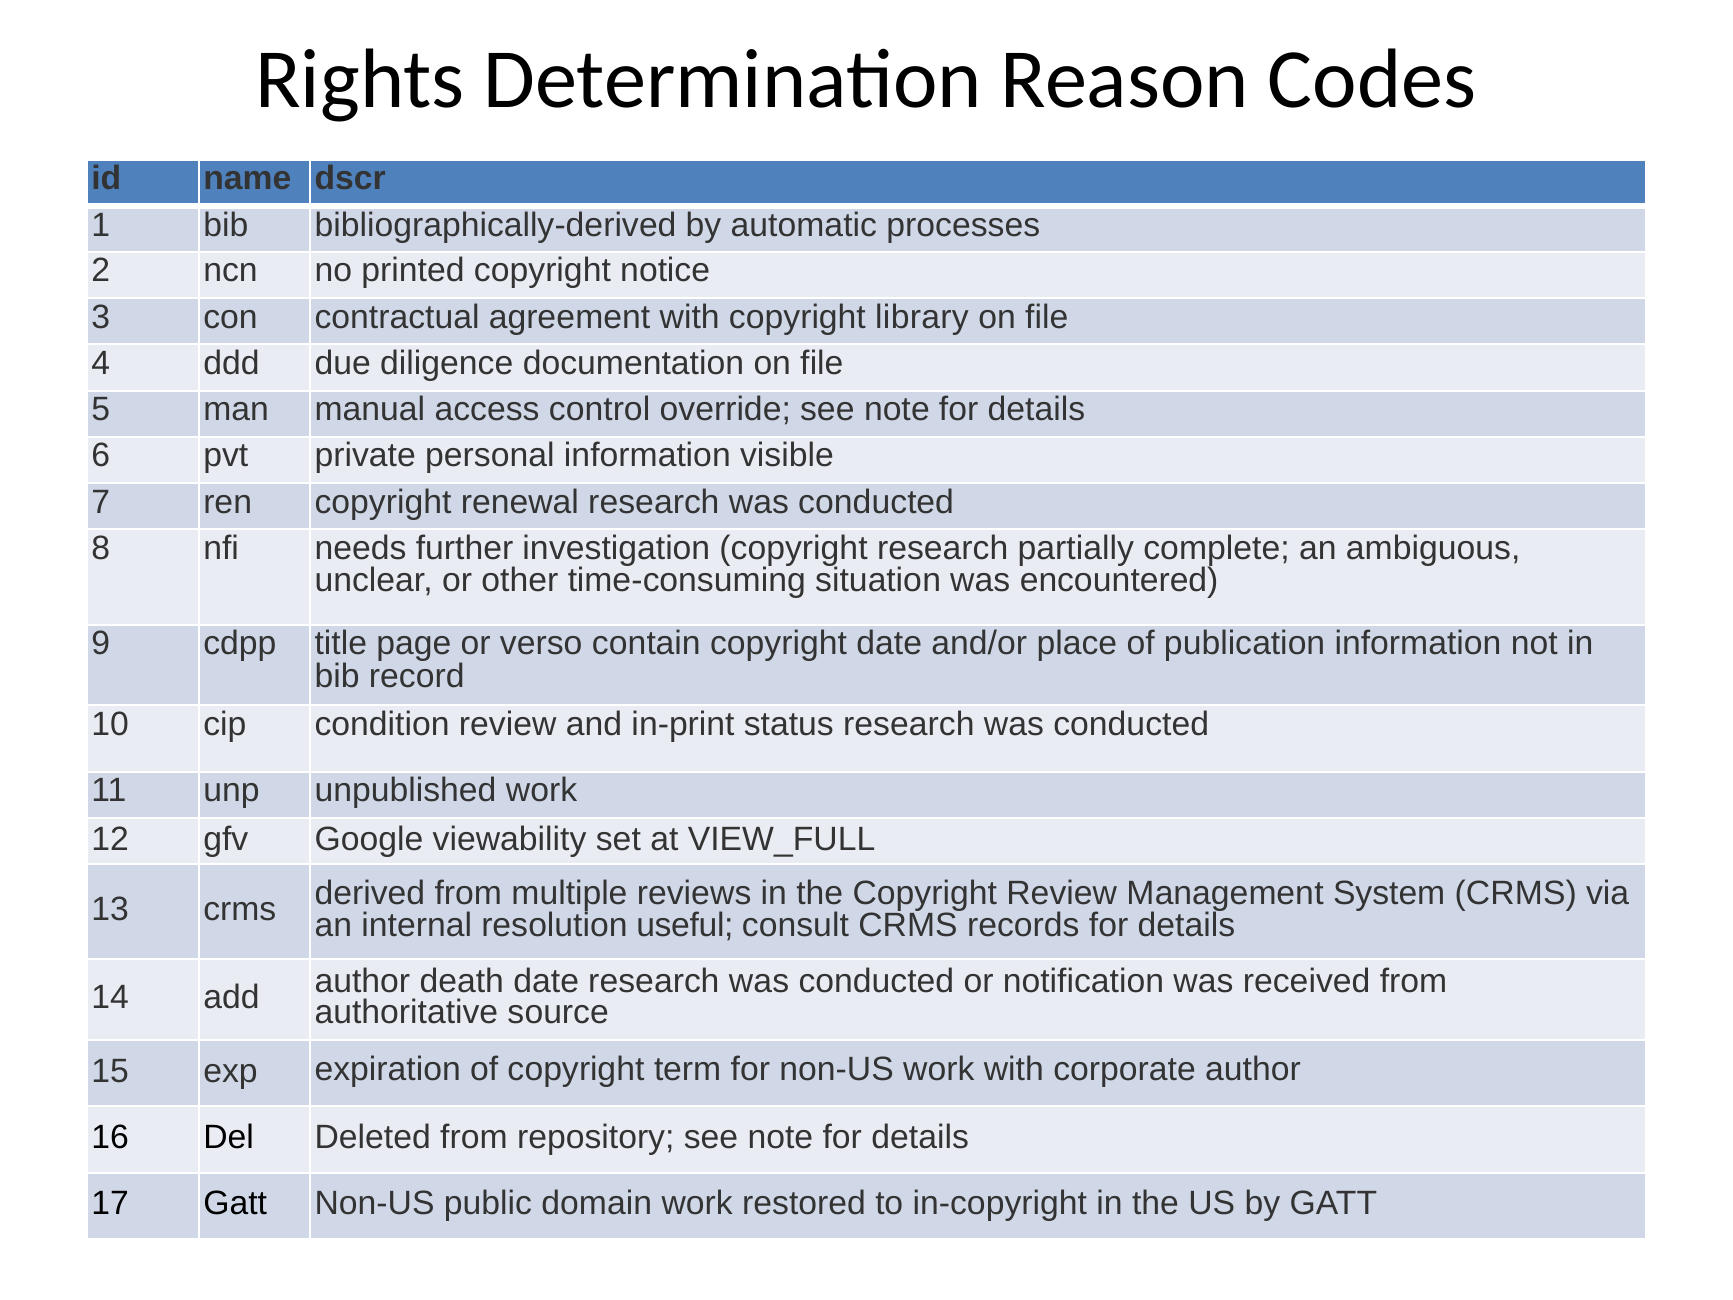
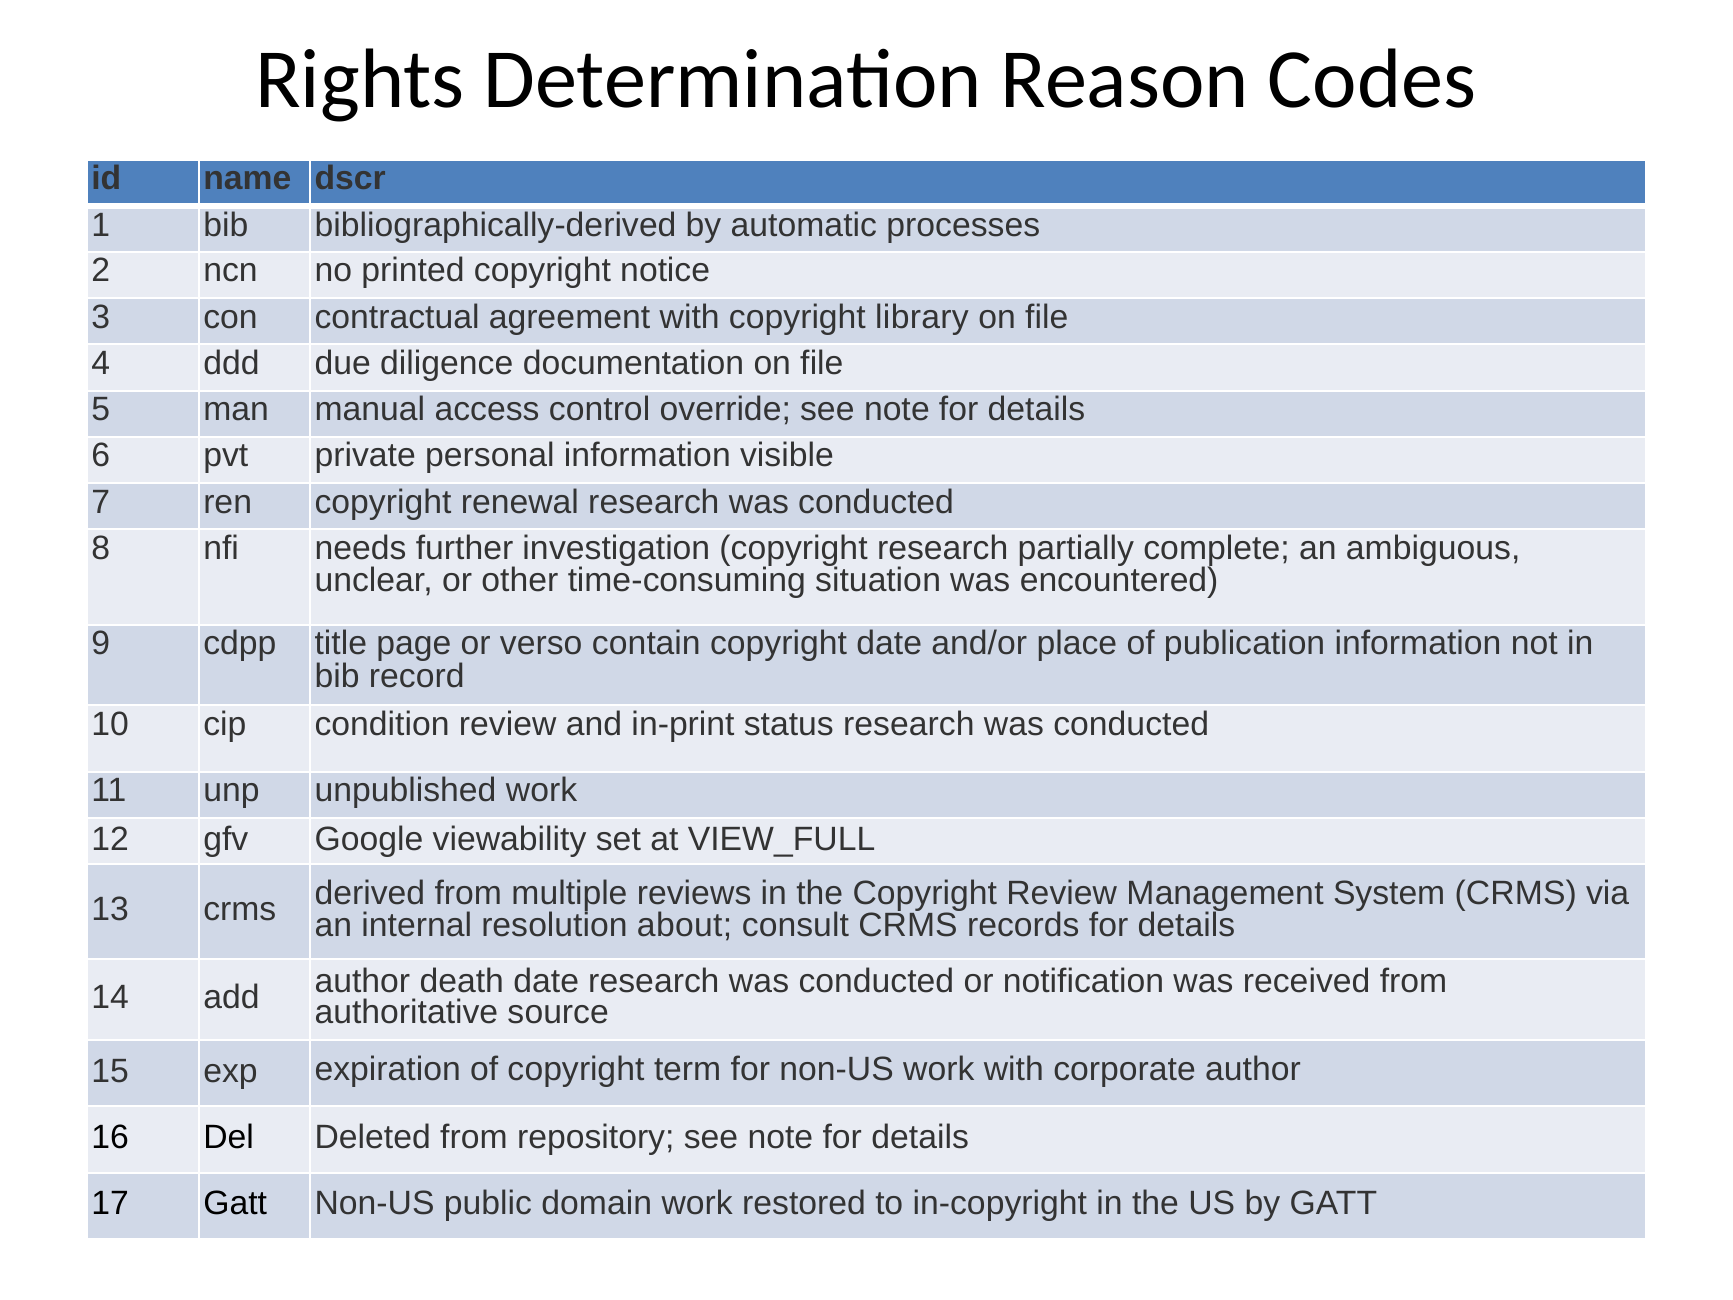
useful: useful -> about (685, 926)
